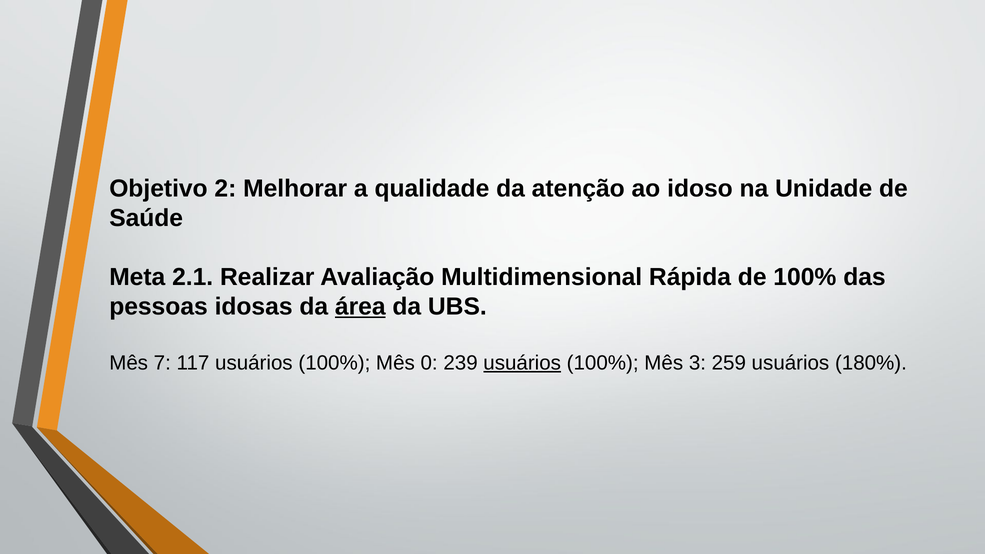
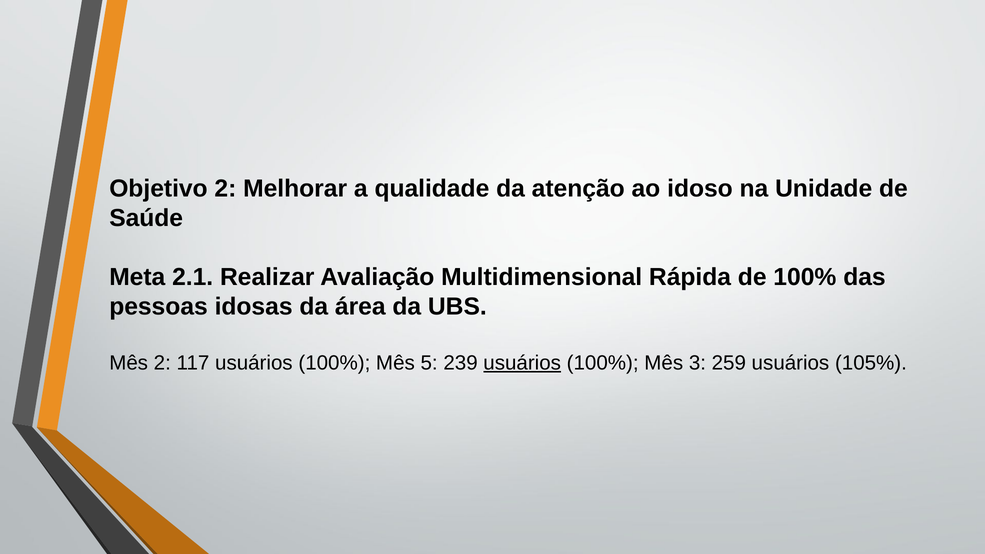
área underline: present -> none (360, 307)
Mês 7: 7 -> 2 (162, 363)
0: 0 -> 5 (429, 363)
180%: 180% -> 105% (871, 363)
